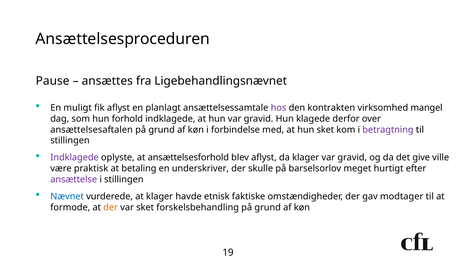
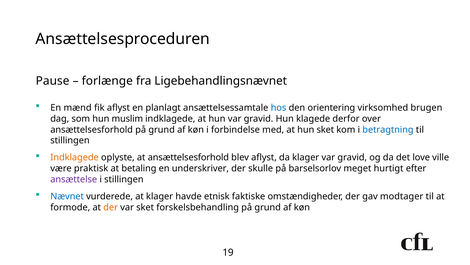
ansættes: ansættes -> forlænge (107, 81)
muligt: muligt -> mænd (78, 107)
hos colour: purple -> blue (279, 107)
kontrakten: kontrakten -> orientering (331, 107)
mangel: mangel -> brugen (426, 107)
forhold: forhold -> muslim (127, 118)
ansættelsesaftalen: ansættelsesaftalen -> ansættelsesforhold (92, 129)
betragtning colour: purple -> blue (388, 129)
Indklagede colour: purple -> orange (75, 157)
give: give -> love (421, 157)
